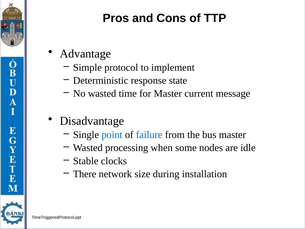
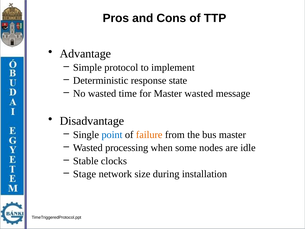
Master current: current -> wasted (199, 94)
failure colour: blue -> orange (149, 135)
There: There -> Stage (85, 174)
